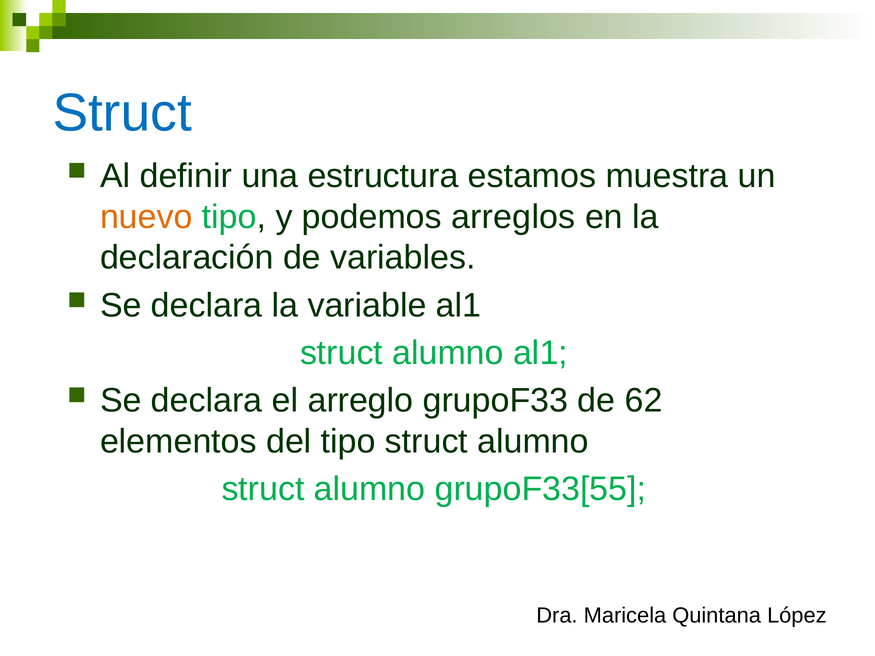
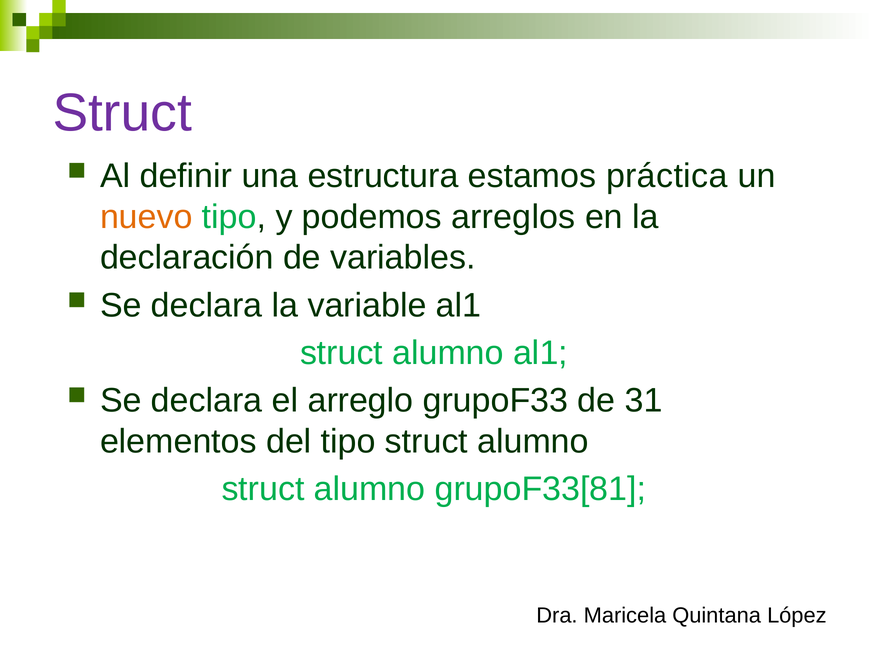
Struct colour: blue -> purple (122, 113)
muestra: muestra -> práctica (667, 176)
62: 62 -> 31 (644, 401)
grupoF33[55: grupoF33[55 -> grupoF33[81 (540, 489)
